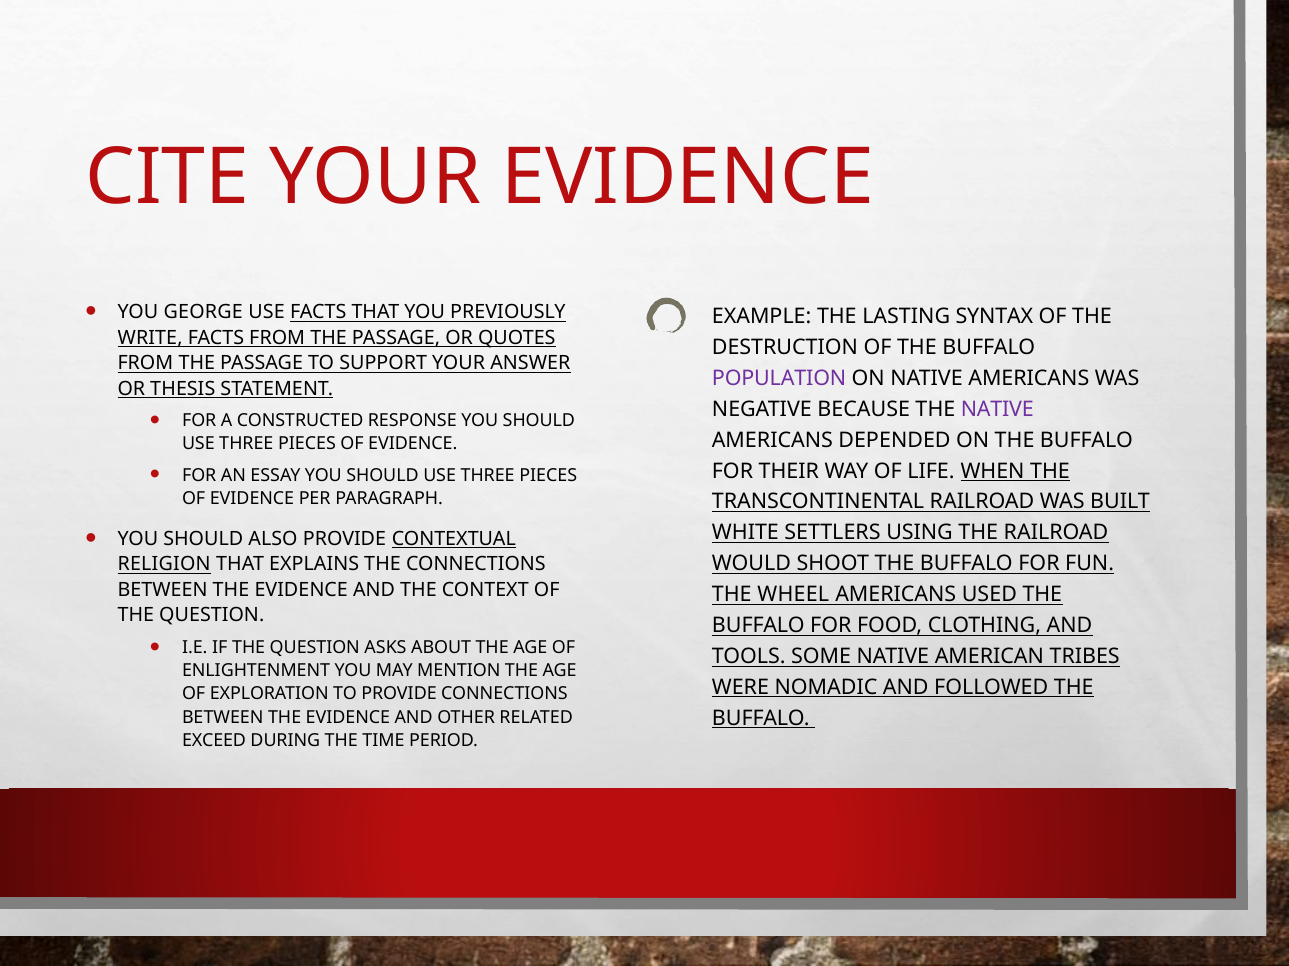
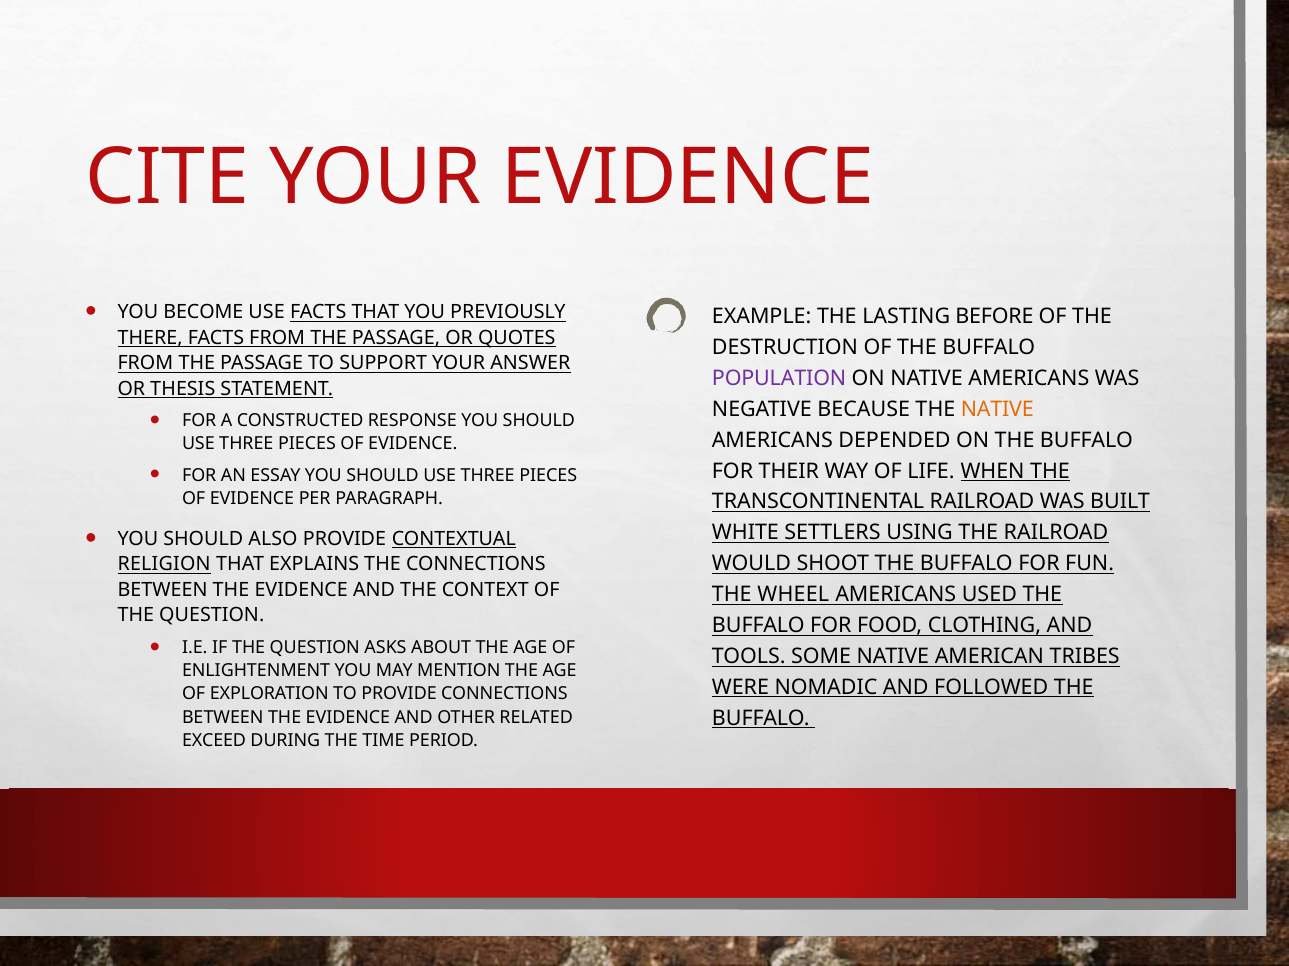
GEORGE: GEORGE -> BECOME (203, 312)
SYNTAX: SYNTAX -> BEFORE (994, 317)
WRITE: WRITE -> THERE (150, 338)
NATIVE colour: purple -> orange (997, 410)
